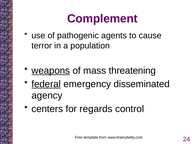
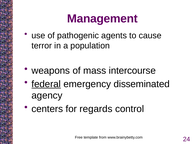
Complement: Complement -> Management (102, 19)
weapons underline: present -> none (51, 71)
threatening: threatening -> intercourse (132, 71)
